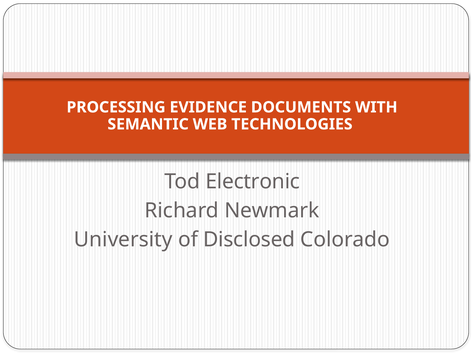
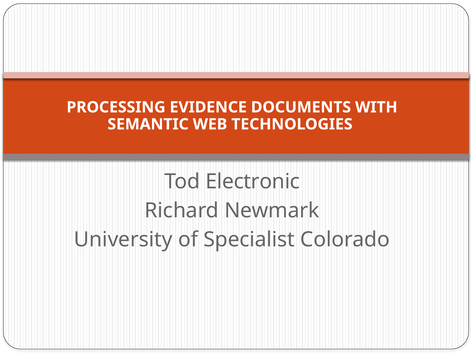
Disclosed: Disclosed -> Specialist (249, 240)
